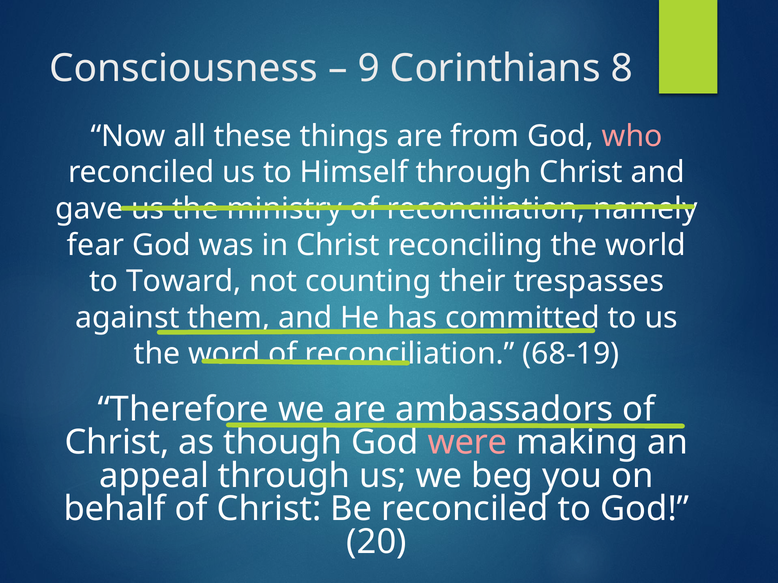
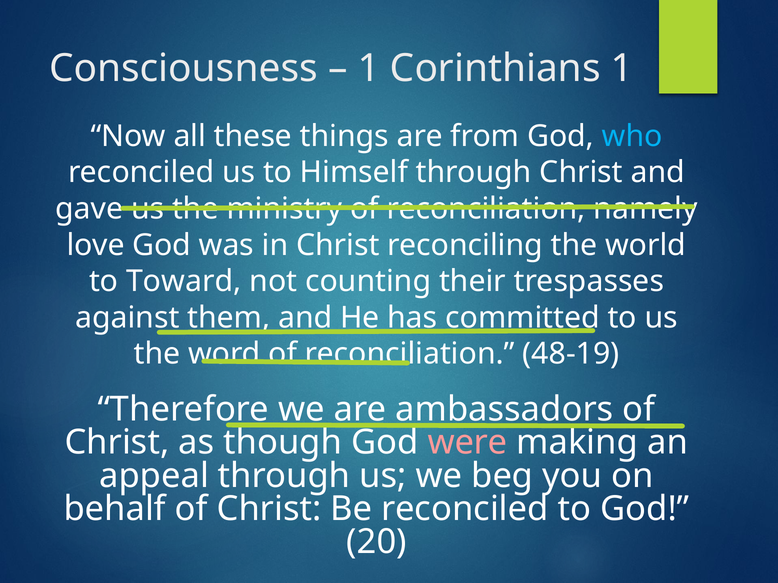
9: 9 -> 1 (369, 68)
Corinthians 8: 8 -> 1 (622, 68)
who colour: pink -> light blue (632, 136)
fear: fear -> love (96, 245)
68-19: 68-19 -> 48-19 (571, 354)
